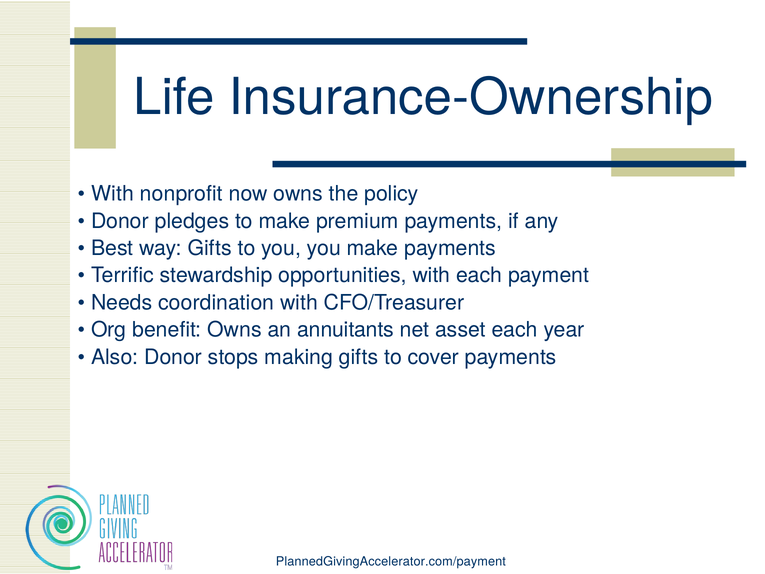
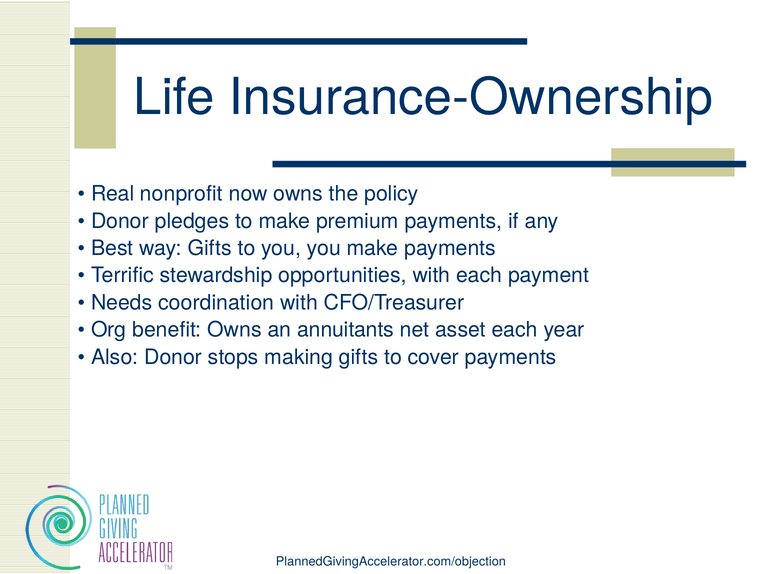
With: With -> Real (113, 194)
PlannedGivingAccelerator.com/payment: PlannedGivingAccelerator.com/payment -> PlannedGivingAccelerator.com/objection (391, 561)
